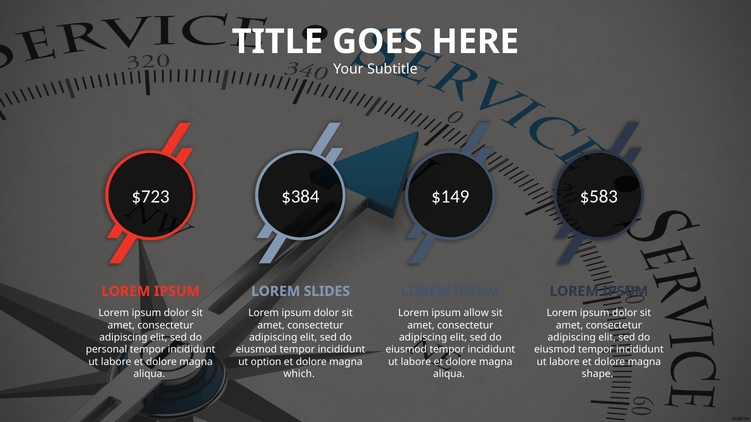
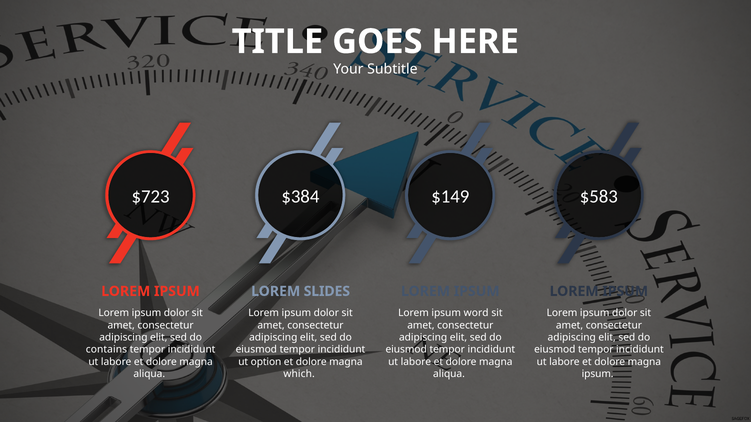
allow: allow -> word (476, 313)
personal: personal -> contains (106, 350)
shape: shape -> ipsum (598, 374)
